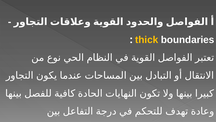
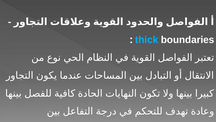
thick colour: yellow -> light blue (147, 40)
